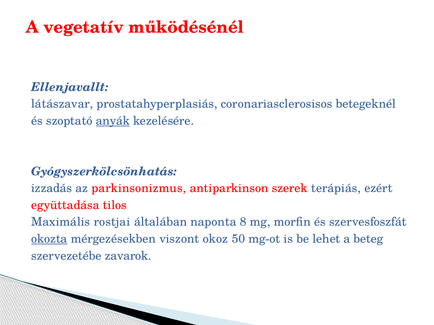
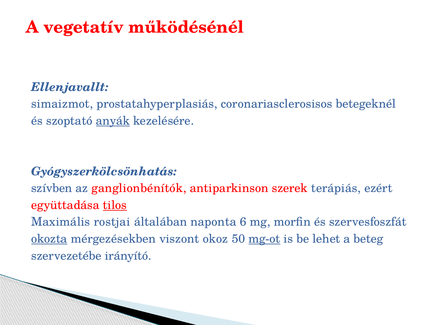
látászavar: látászavar -> simaizmot (62, 104)
izzadás: izzadás -> szívben (52, 189)
parkinsonizmus: parkinsonizmus -> ganglionbénítók (139, 189)
tilos underline: none -> present (115, 205)
8: 8 -> 6 (243, 222)
mg-ot underline: none -> present (264, 239)
zavarok: zavarok -> irányító (128, 256)
